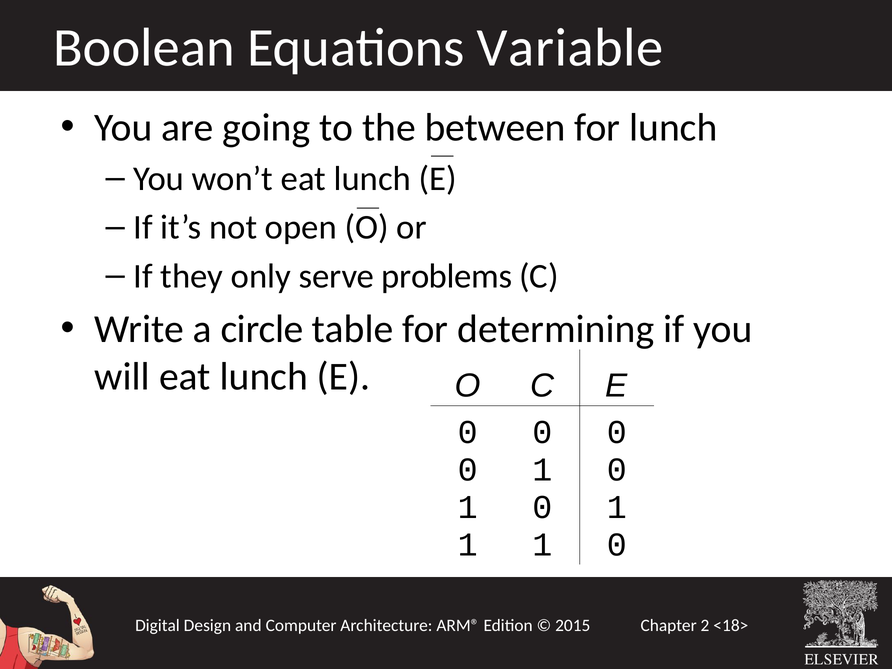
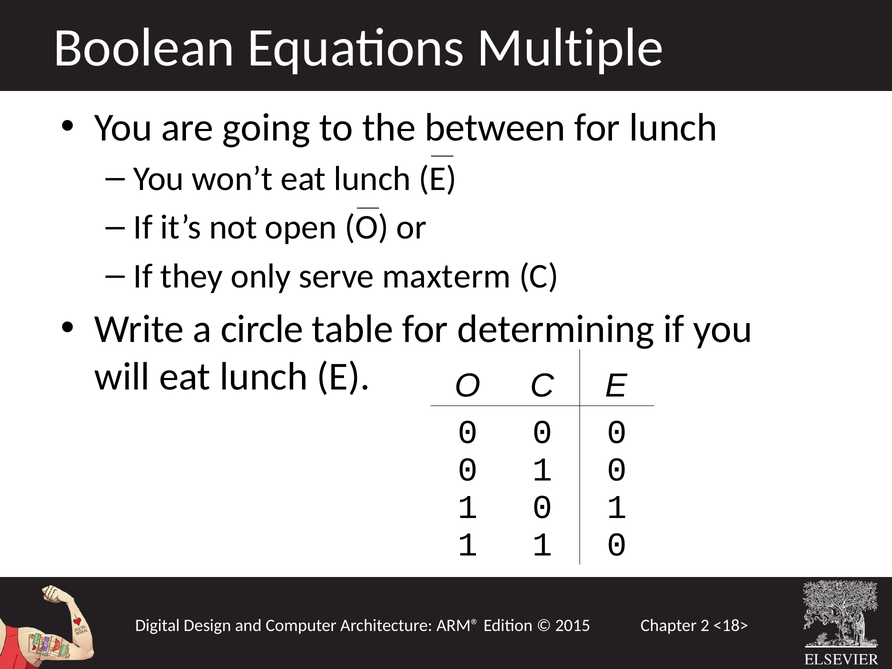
Variable: Variable -> Multiple (570, 48)
problems: problems -> maxterm (447, 276)
